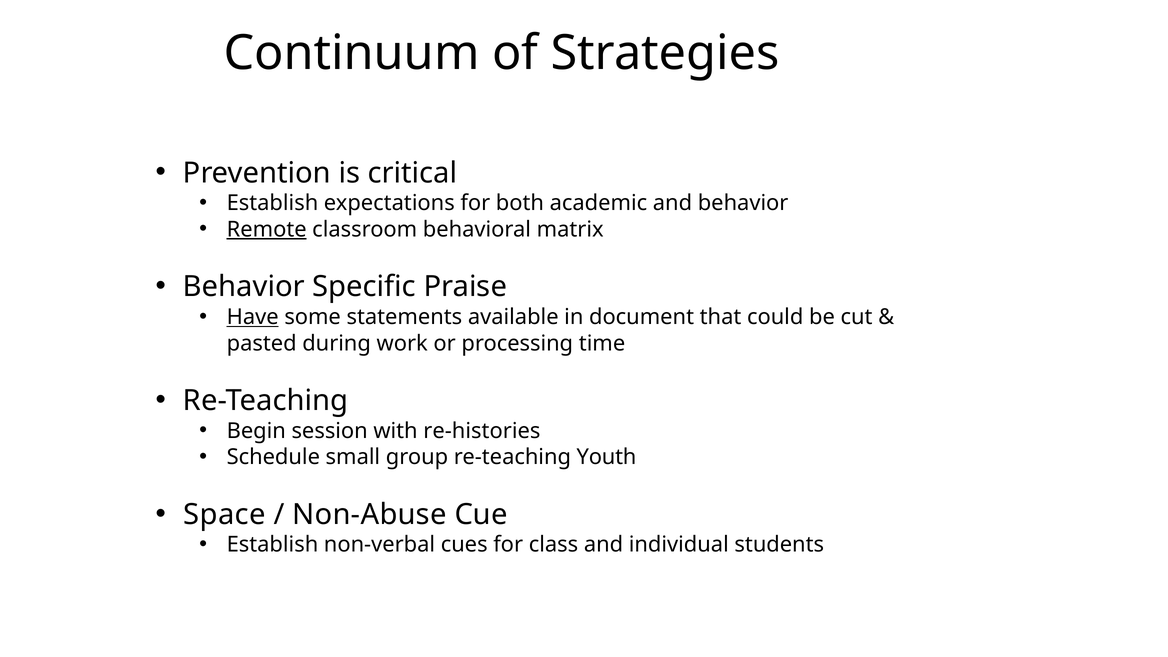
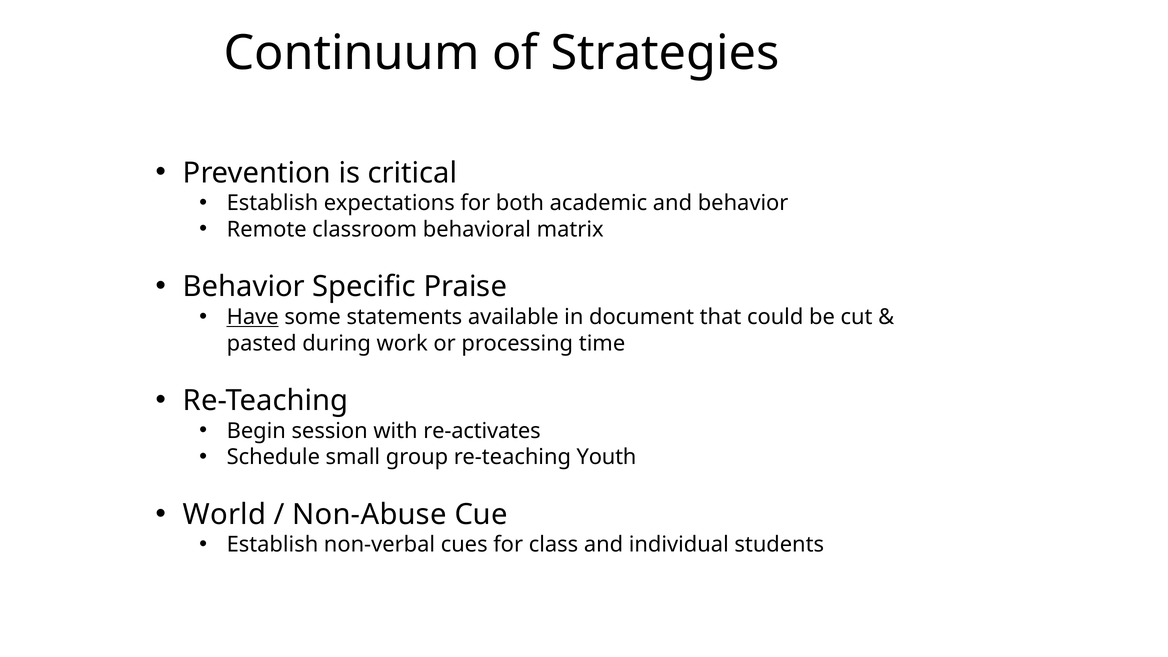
Remote underline: present -> none (267, 229)
re-histories: re-histories -> re-activates (482, 431)
Space: Space -> World (225, 515)
